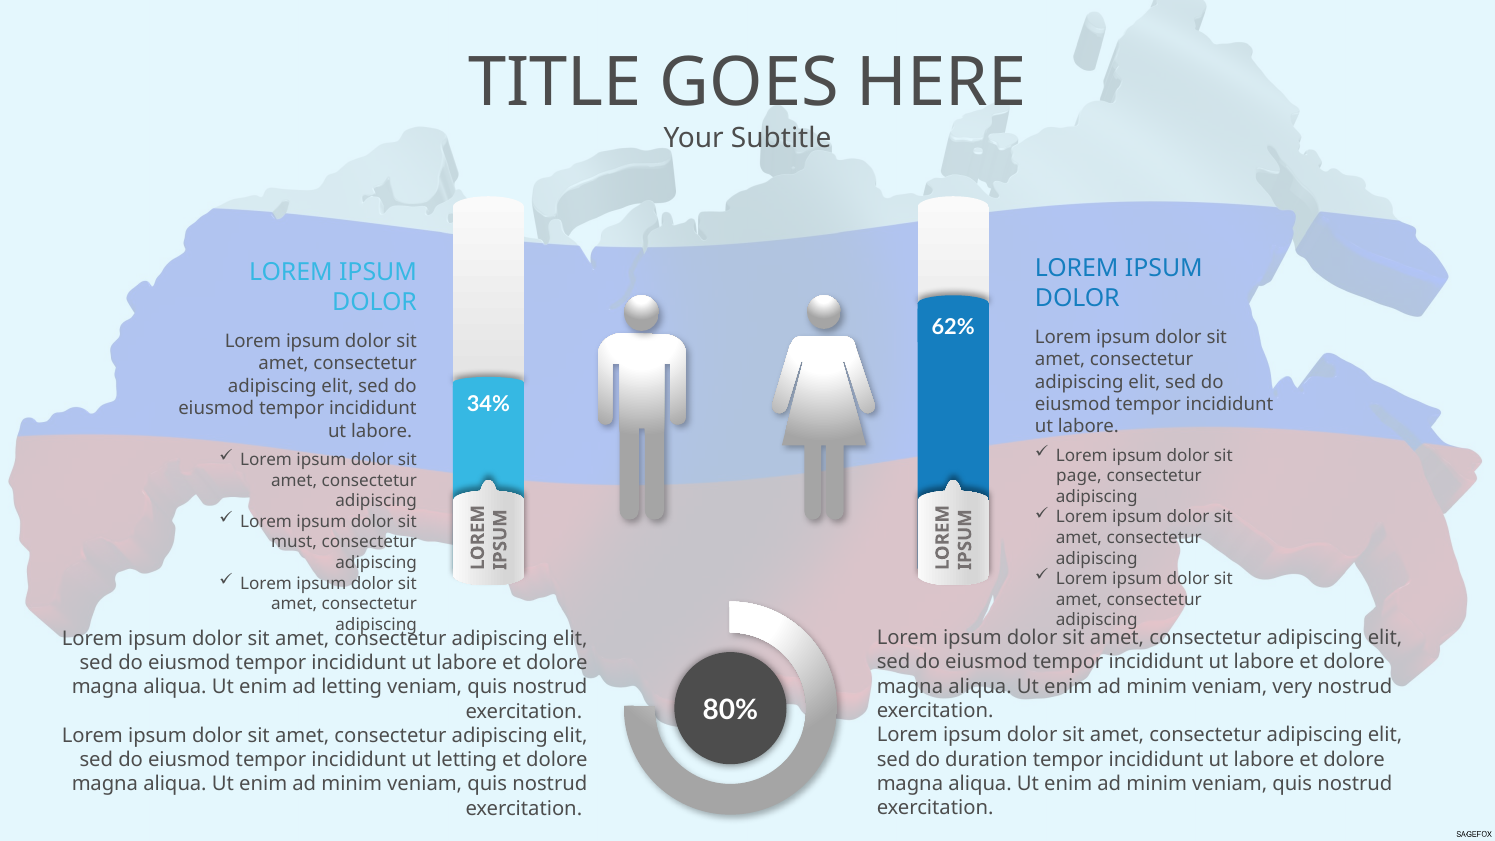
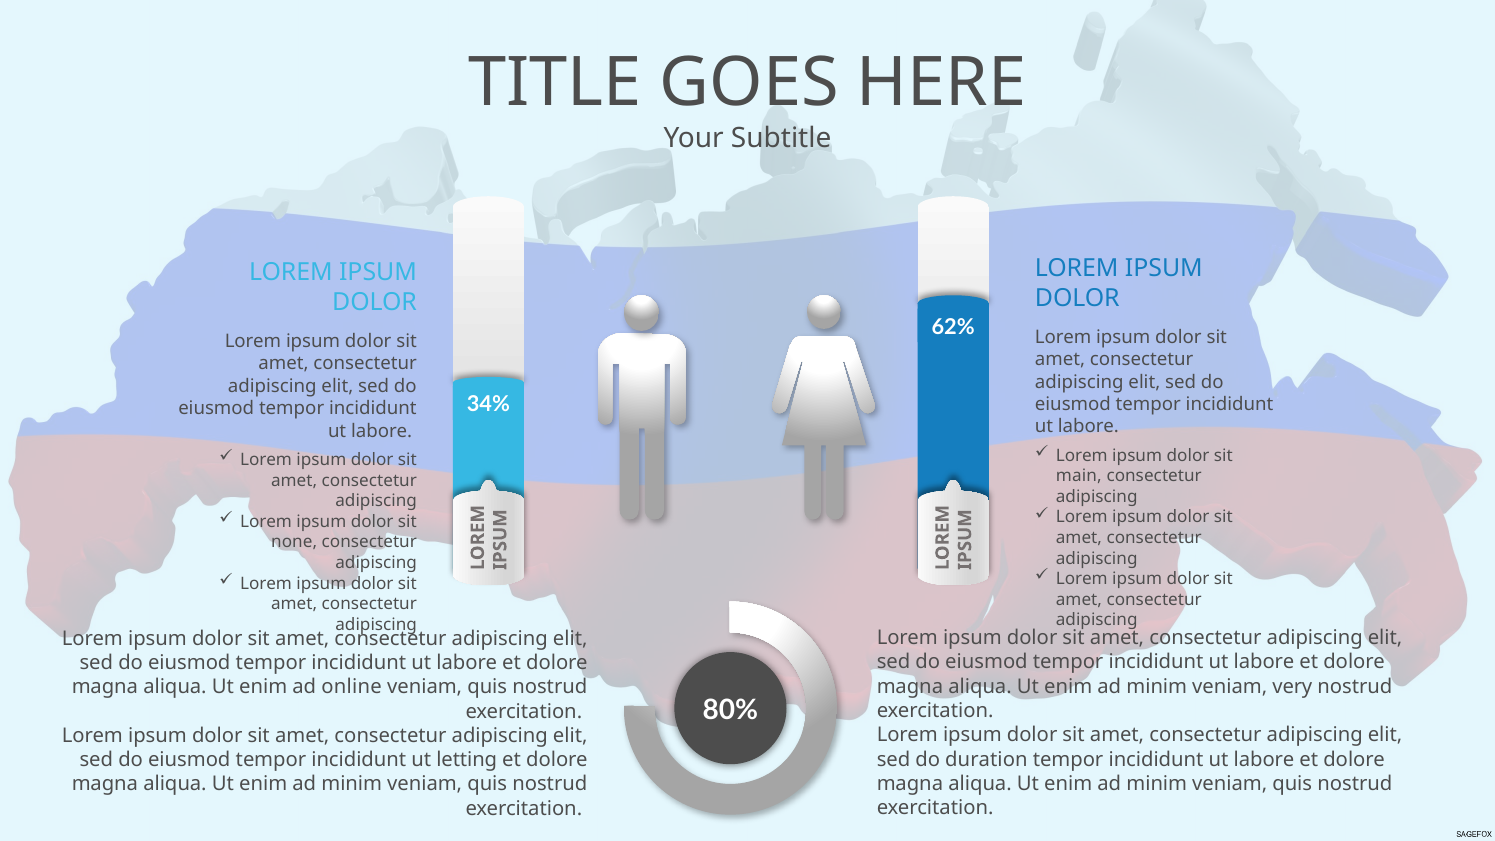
page: page -> main (1079, 476)
must: must -> none (294, 542)
ad letting: letting -> online (352, 687)
